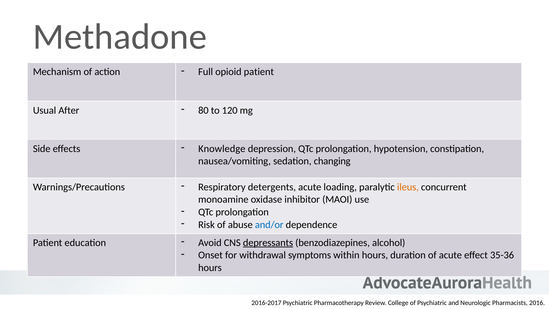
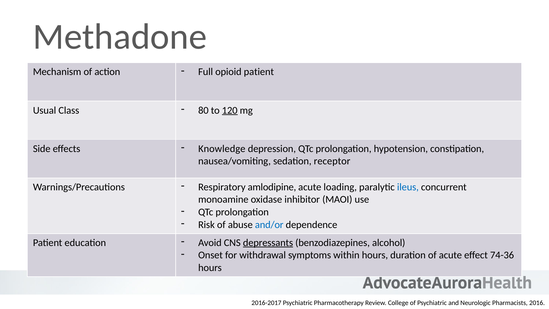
After: After -> Class (69, 110)
120 underline: none -> present (230, 110)
changing: changing -> receptor (332, 161)
detergents: detergents -> amlodipine (272, 187)
ileus colour: orange -> blue (408, 187)
35-36: 35-36 -> 74-36 (502, 255)
